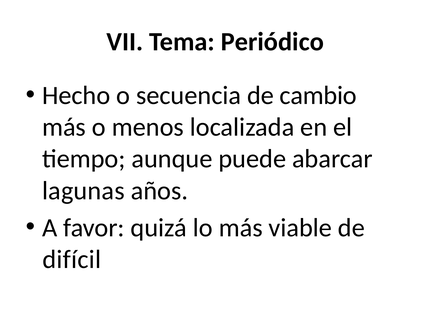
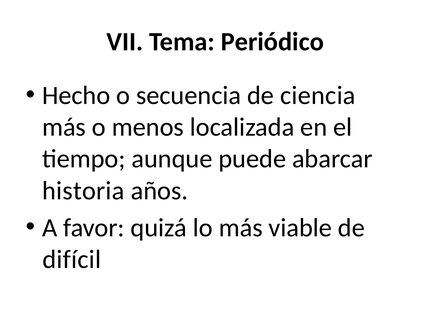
cambio: cambio -> ciencia (318, 95)
lagunas: lagunas -> historia (83, 190)
